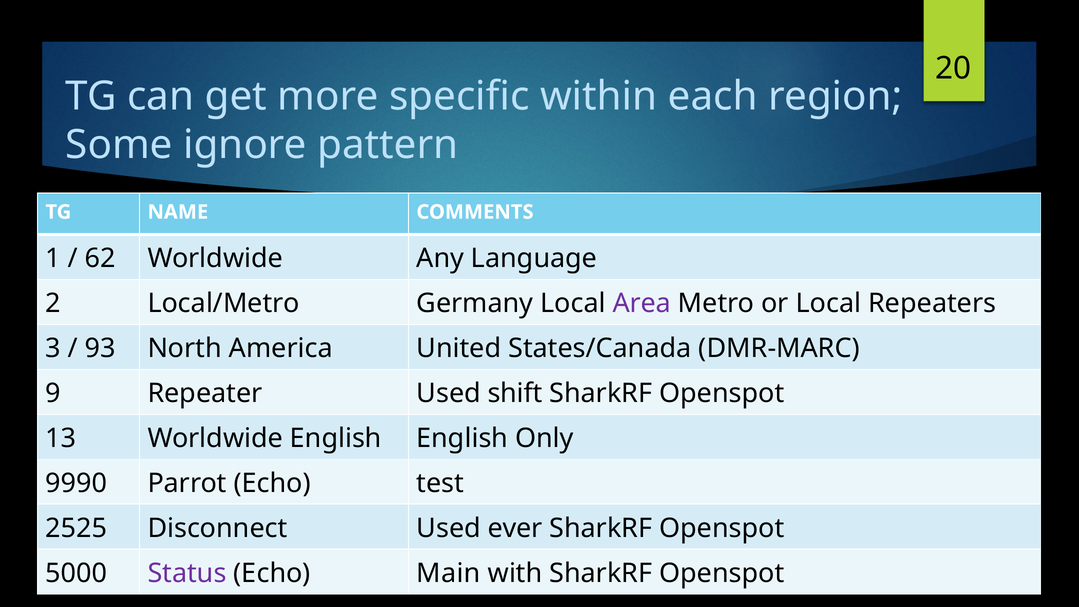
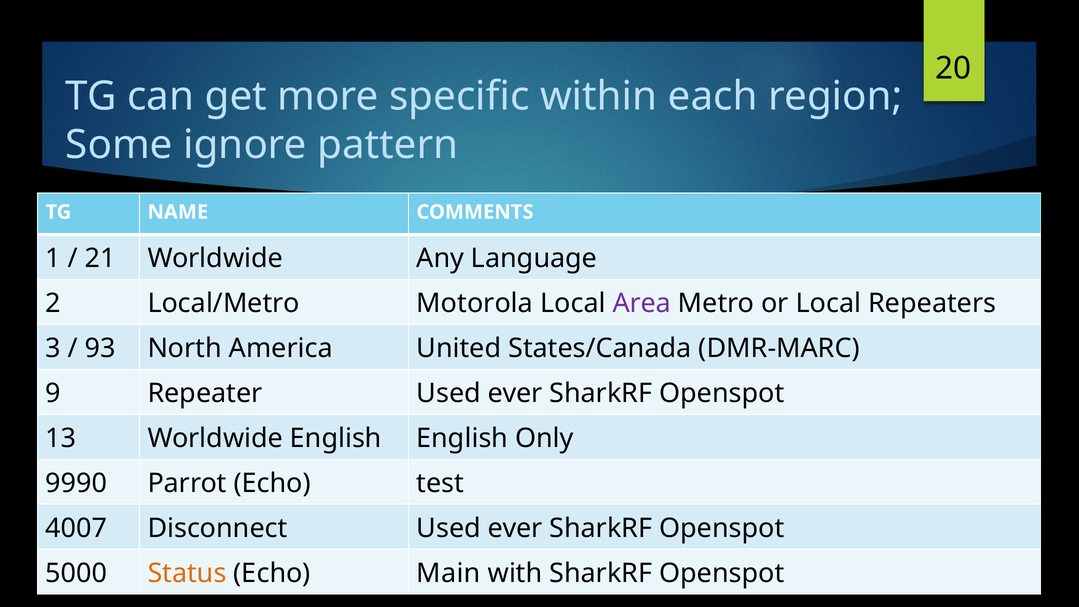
62: 62 -> 21 (100, 258)
Germany: Germany -> Motorola (475, 303)
Repeater Used shift: shift -> ever (515, 393)
2525: 2525 -> 4007 (76, 528)
Status colour: purple -> orange (187, 573)
